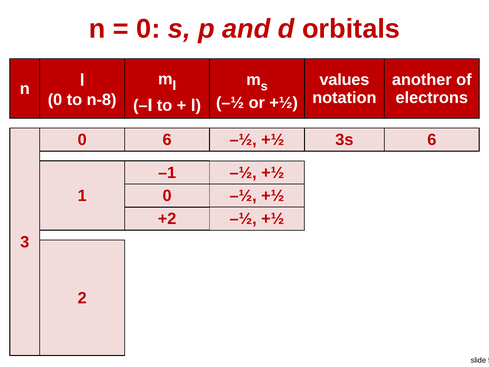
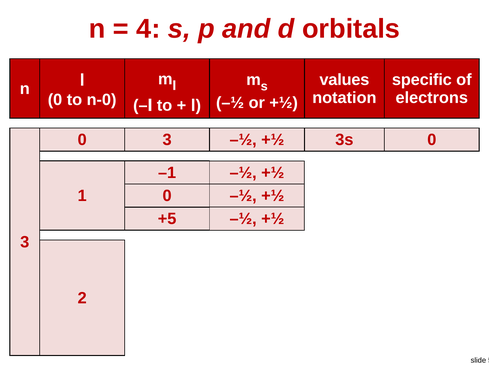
0: 0 -> 4 (148, 29)
another: another -> specific (422, 80)
n-8: n-8 -> n-0 (102, 100)
0 6: 6 -> 3 (167, 140)
3s 6: 6 -> 0 (432, 140)
+2: +2 -> +5 (167, 219)
